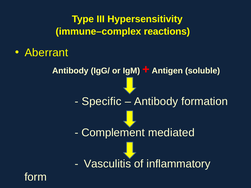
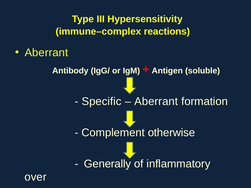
Antibody: Antibody -> Aberrant (156, 101)
mediated: mediated -> otherwise (171, 133)
Vasculitis: Vasculitis -> Generally (108, 164)
form: form -> over (36, 177)
